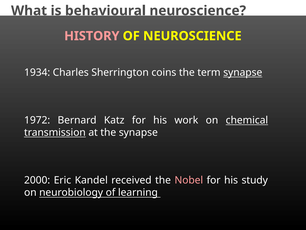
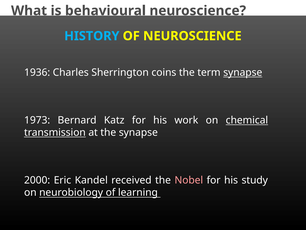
HISTORY colour: pink -> light blue (92, 36)
1934: 1934 -> 1936 (37, 72)
1972: 1972 -> 1973 (37, 120)
